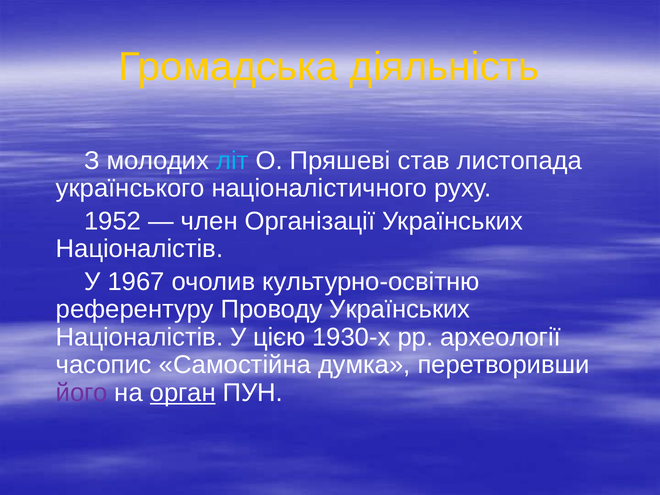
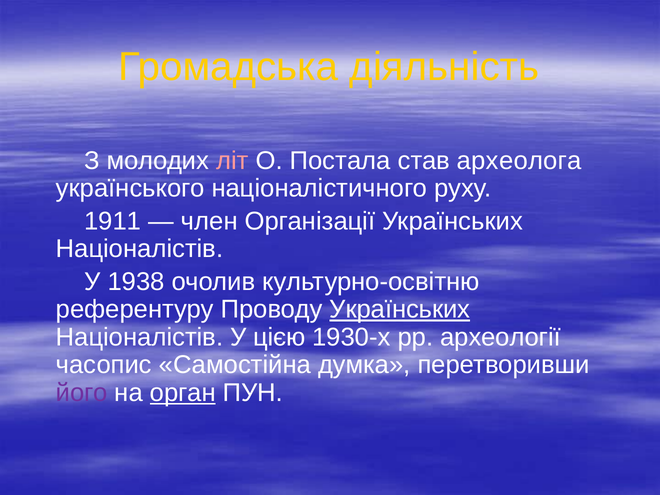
літ colour: light blue -> pink (232, 161)
Пряшеві: Пряшеві -> Постала (340, 161)
листопада: листопада -> археолога (519, 161)
1952: 1952 -> 1911 (113, 221)
1967: 1967 -> 1938 (136, 282)
Українських underline: none -> present (400, 309)
